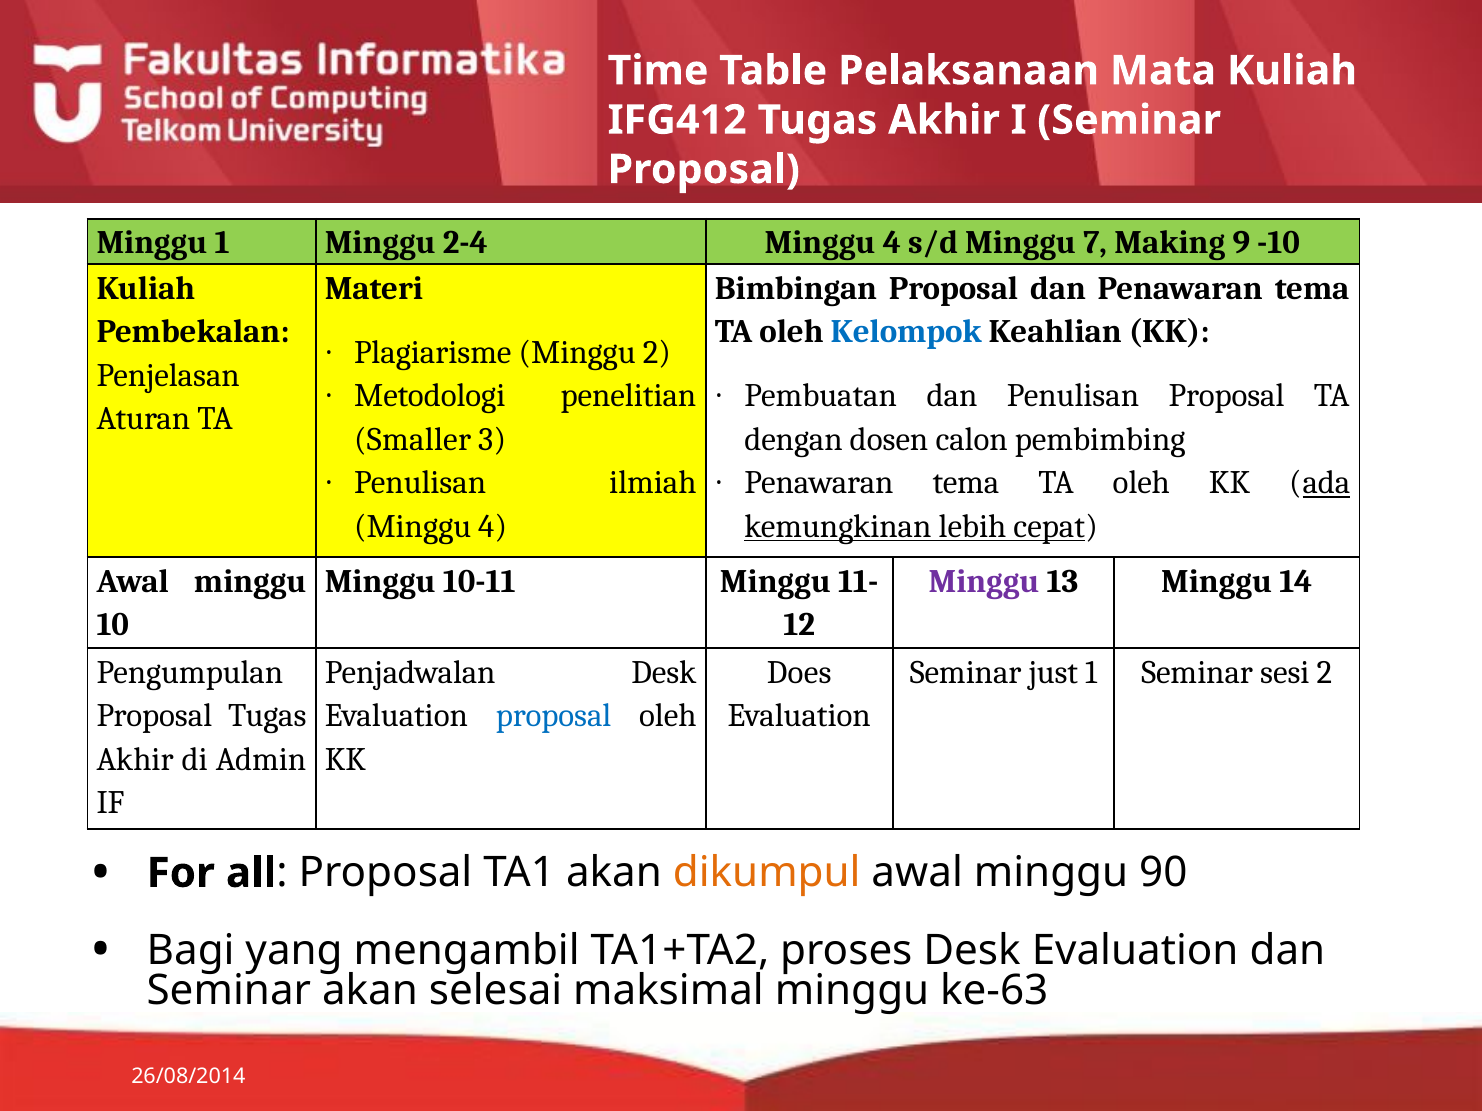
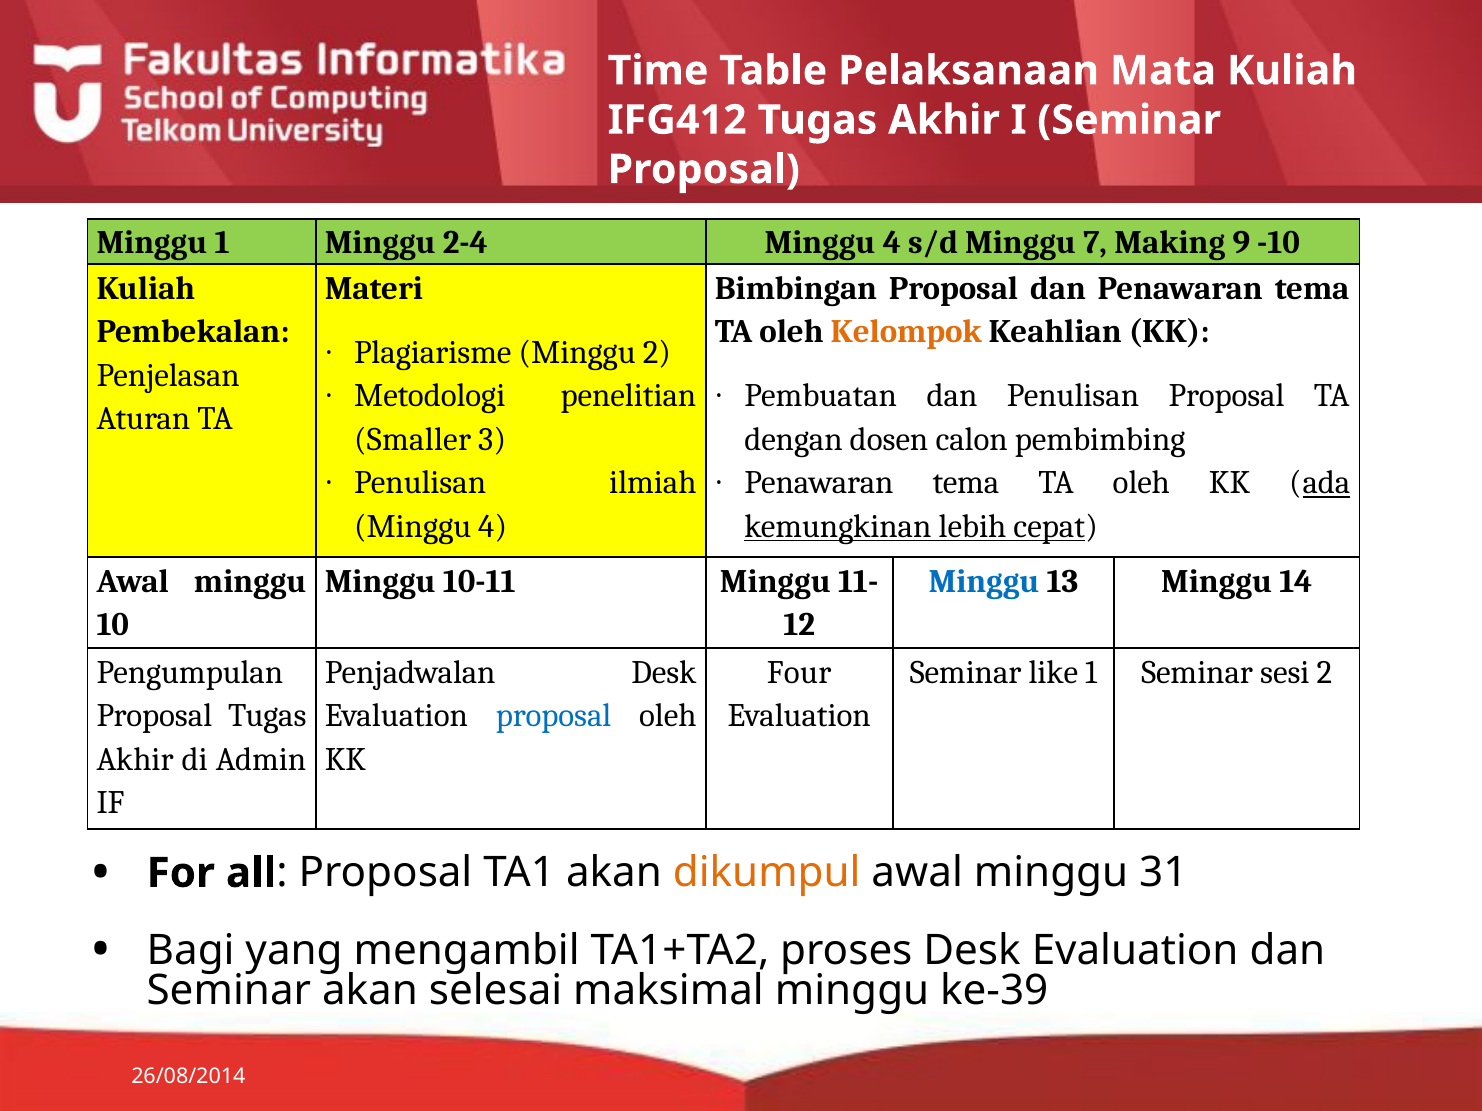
Kelompok colour: blue -> orange (906, 332)
Minggu colour: purple -> blue (984, 582)
Does: Does -> Four (799, 673)
just: just -> like (1053, 673)
90: 90 -> 31 (1163, 873)
ke-63: ke-63 -> ke-39 (994, 992)
